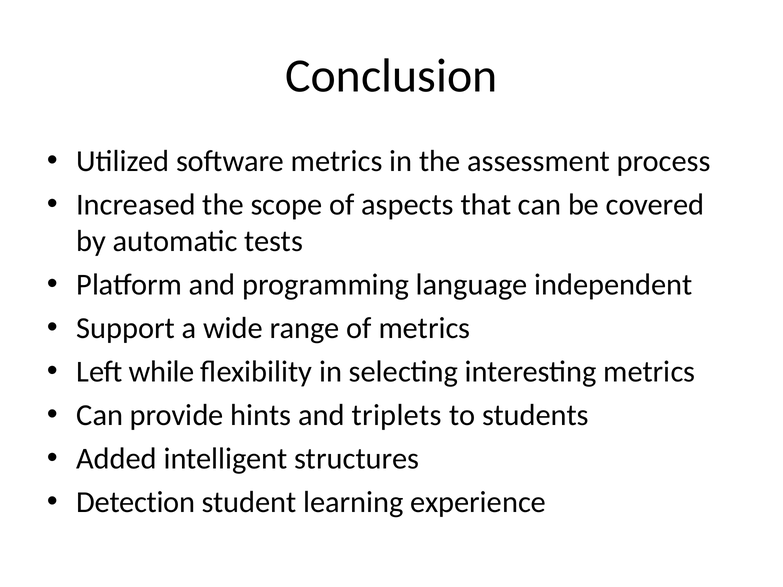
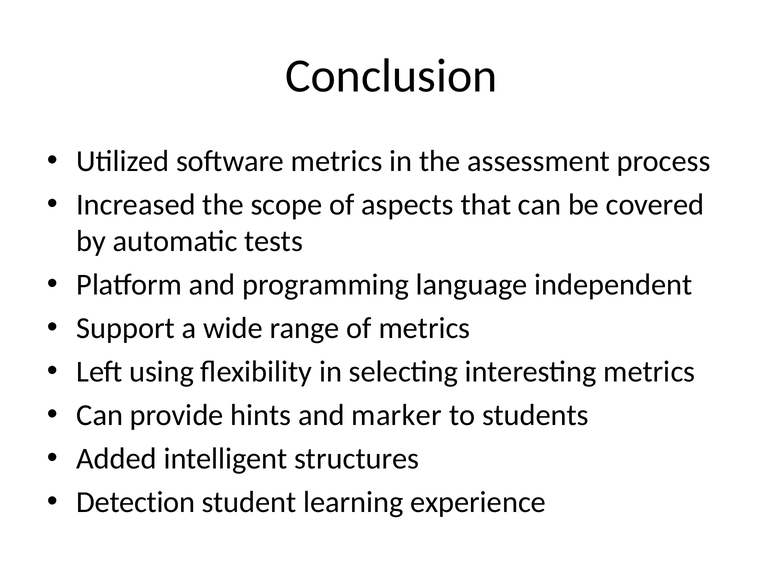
while: while -> using (162, 372)
triplets: triplets -> marker (397, 416)
